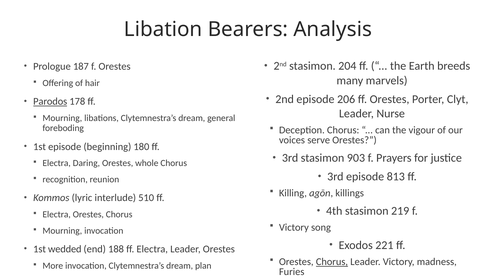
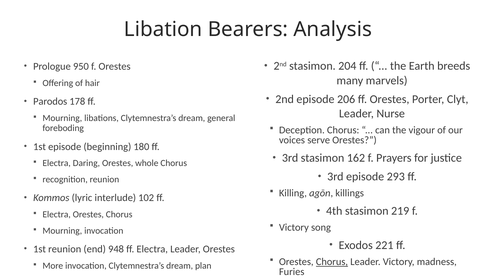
187: 187 -> 950 (81, 67)
Parodos underline: present -> none (50, 102)
903: 903 -> 162 (356, 158)
813: 813 -> 293 (396, 177)
510: 510 -> 102 (146, 198)
1st wedded: wedded -> reunion (65, 249)
188: 188 -> 948 (116, 249)
